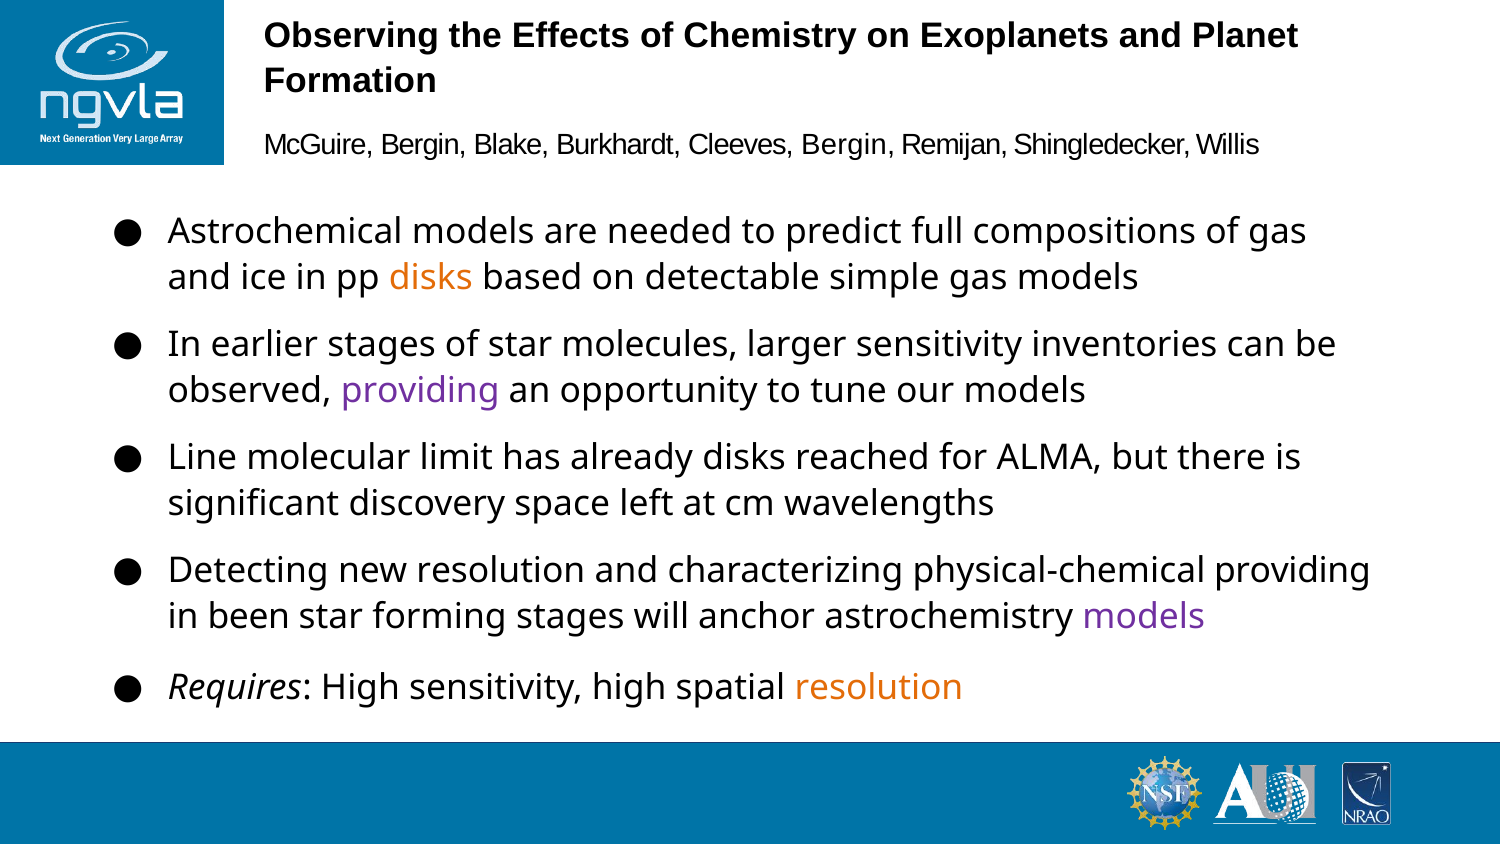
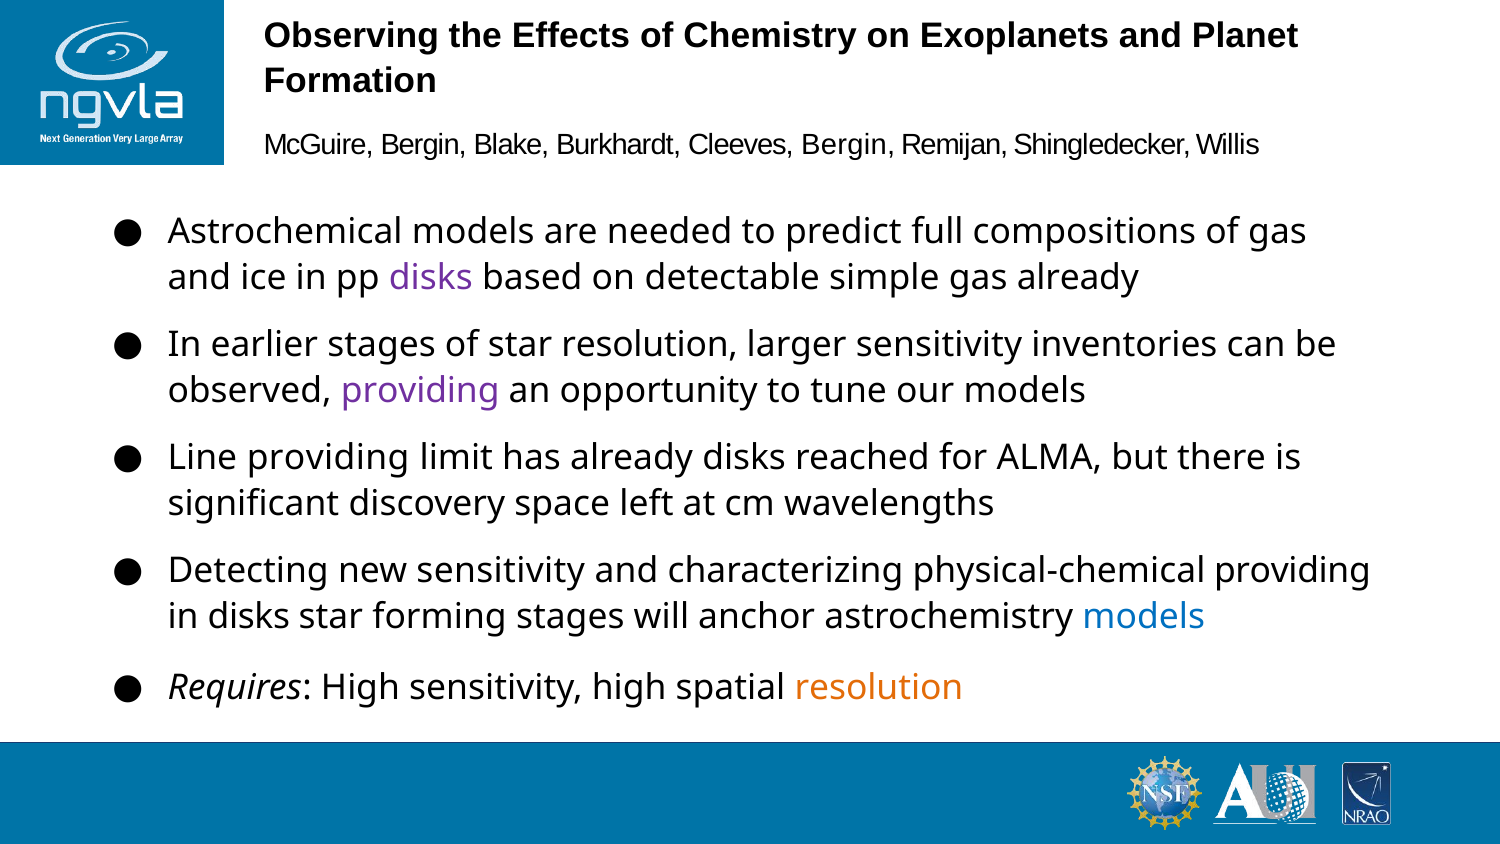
disks colour: orange -> purple (431, 278)
gas models: models -> already (1078, 278)
star molecules: molecules -> resolution (650, 345)
Line molecular: molecular -> providing (328, 458)
new resolution: resolution -> sensitivity (501, 571)
in been: been -> disks (249, 617)
models colour: purple -> blue (1144, 617)
